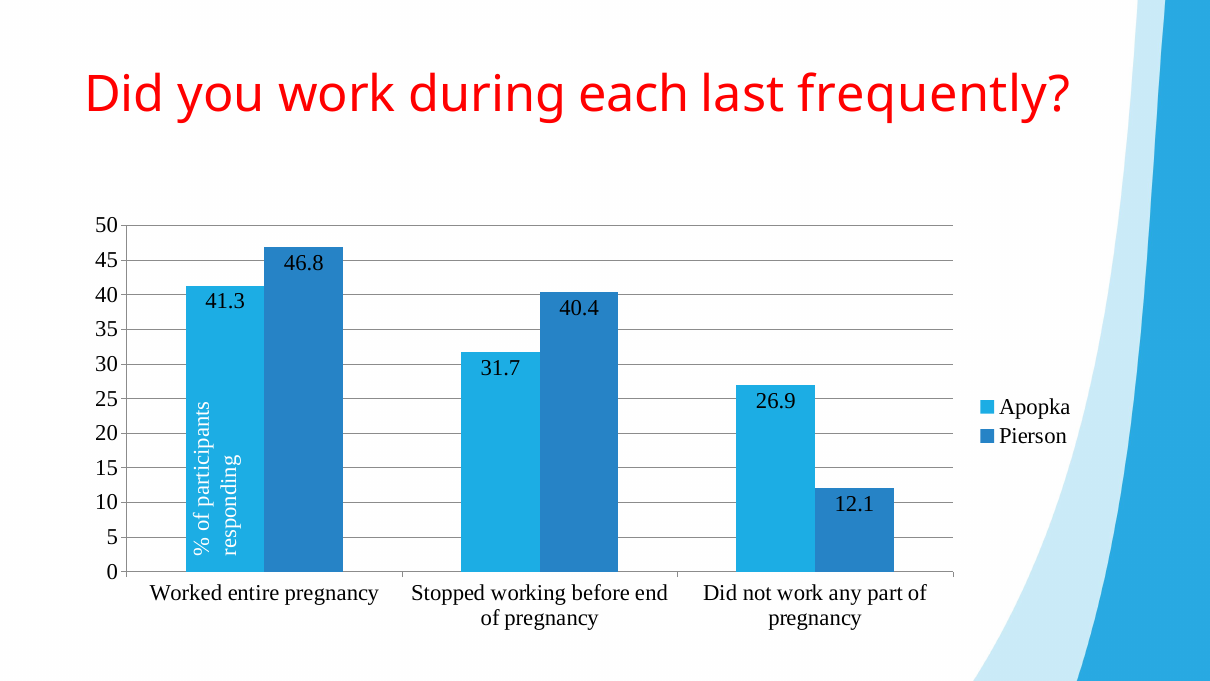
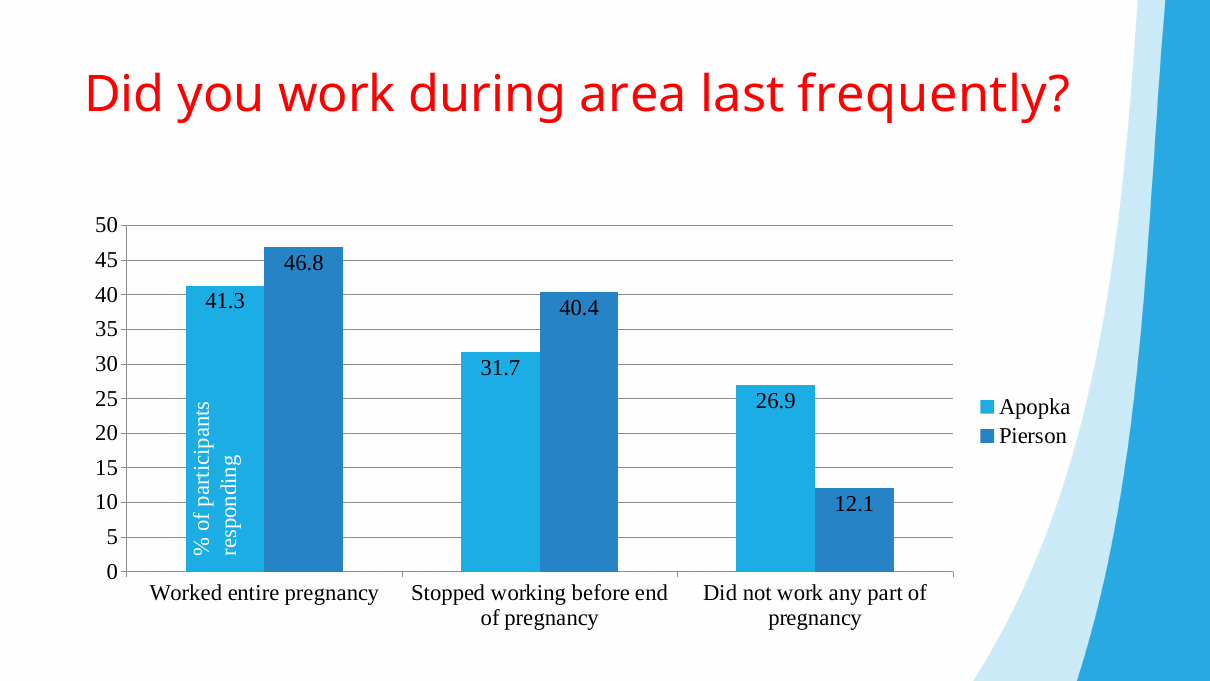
each: each -> area (634, 95)
